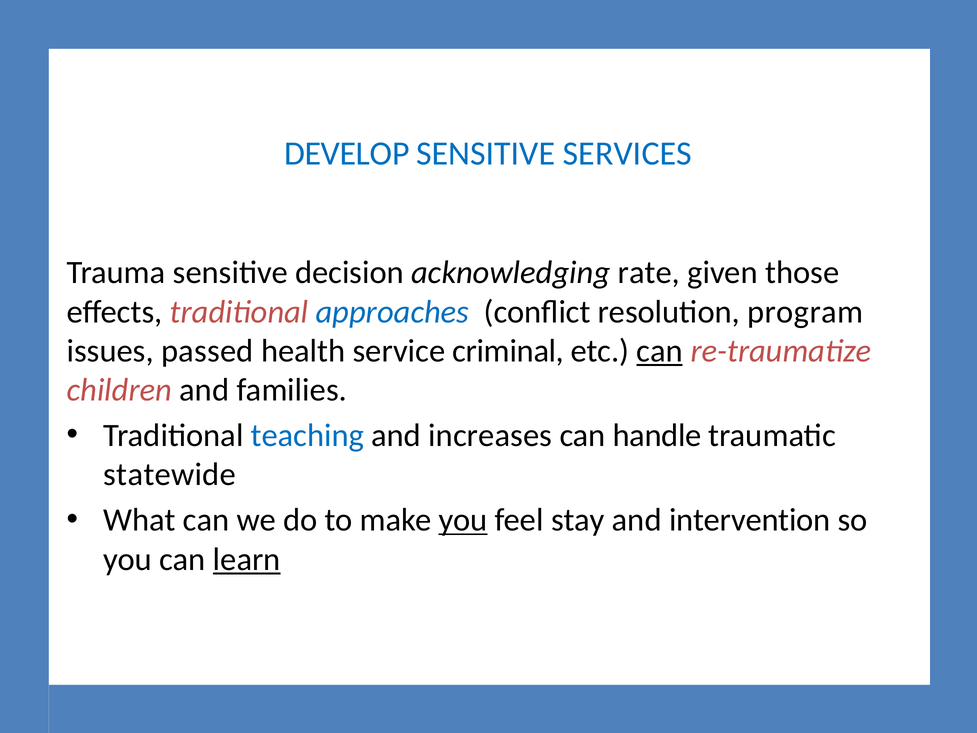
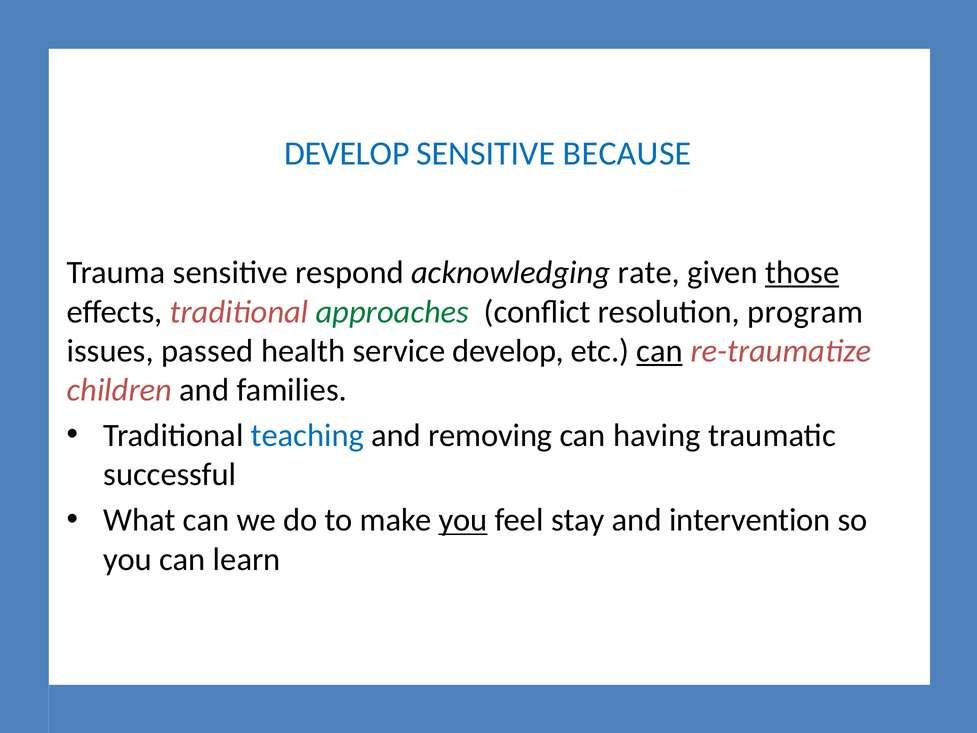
SERVICES: SERVICES -> BECAUSE (627, 154)
decision: decision -> respond (349, 273)
those underline: none -> present (802, 273)
approaches colour: blue -> green (392, 312)
service criminal: criminal -> develop (508, 351)
increases: increases -> removing (490, 435)
handle: handle -> having (657, 435)
statewide: statewide -> successful (170, 474)
learn underline: present -> none (247, 559)
